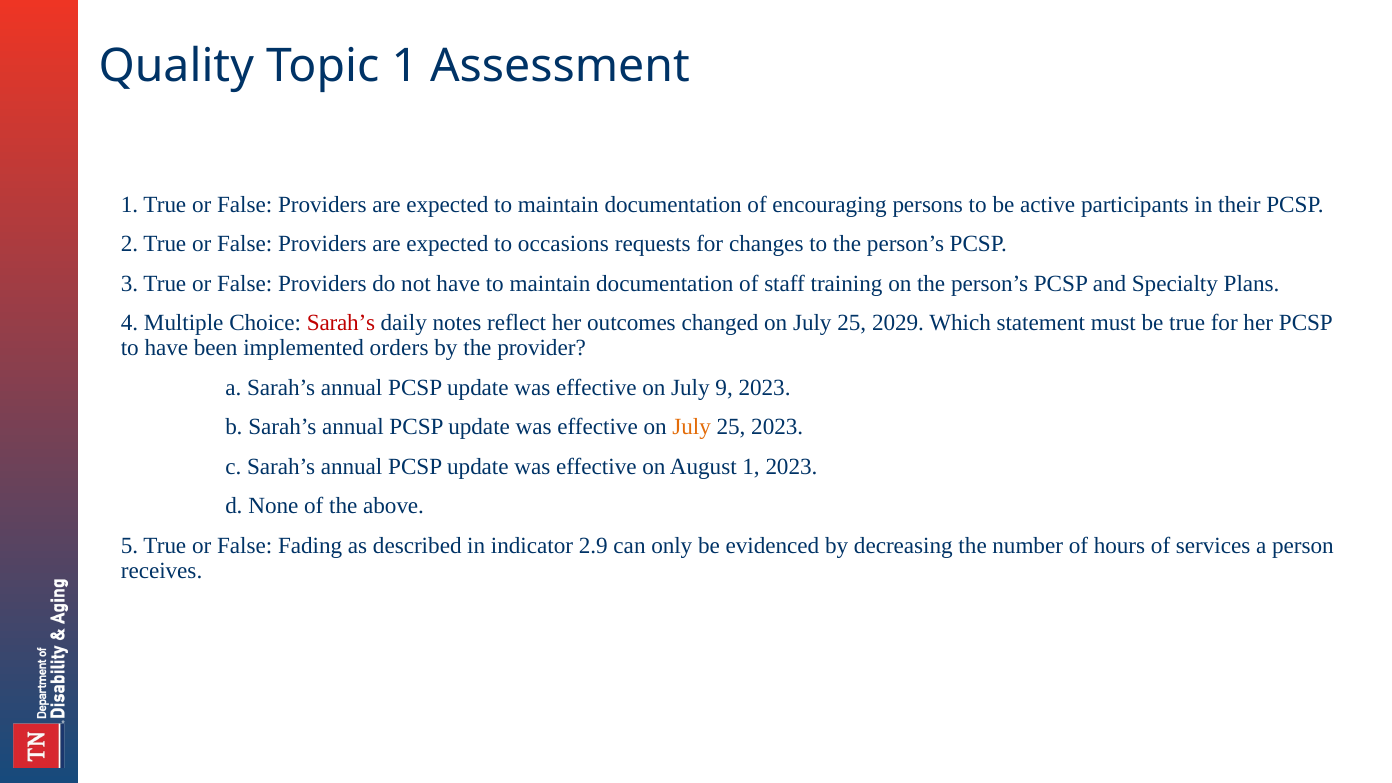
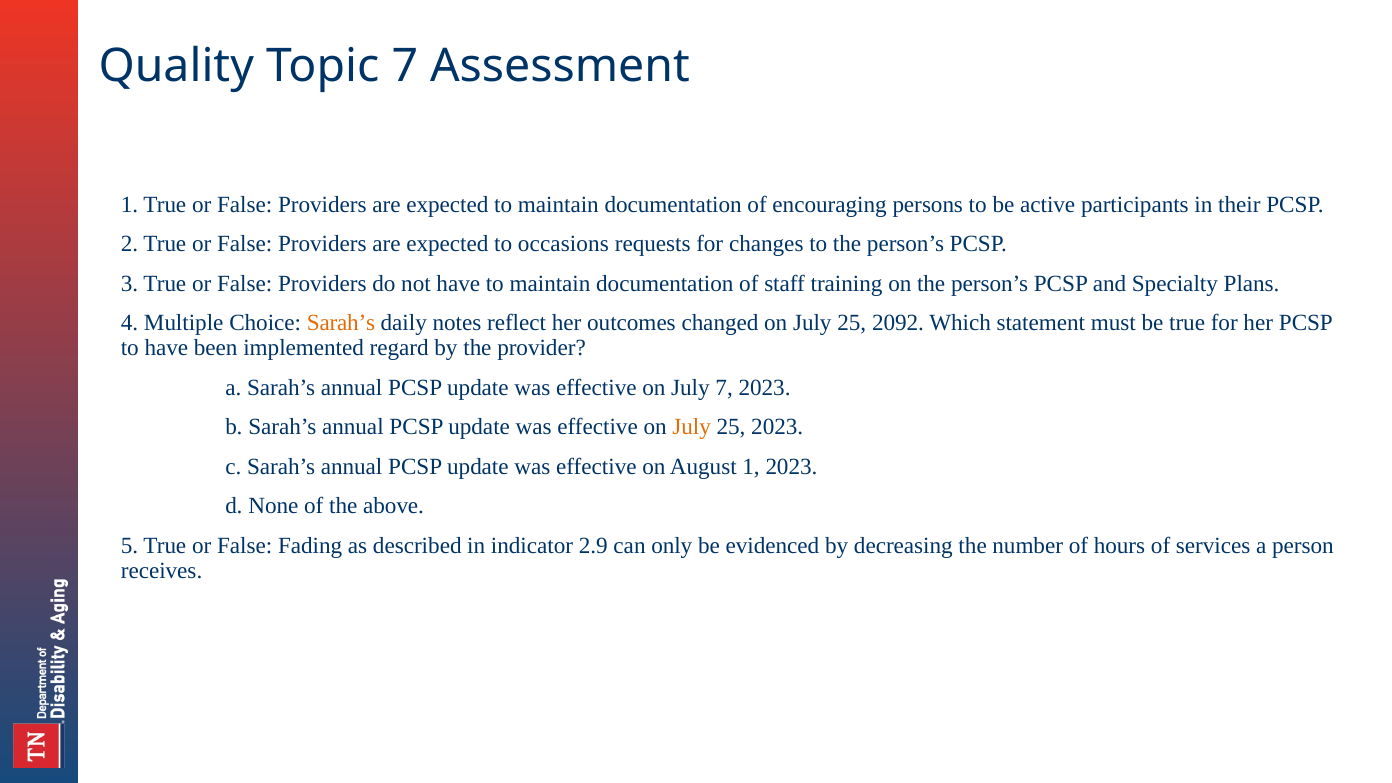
Topic 1: 1 -> 7 (405, 66)
Sarah’s colour: red -> orange (341, 323)
2029: 2029 -> 2092 (898, 323)
orders: orders -> regard (399, 348)
July 9: 9 -> 7 (724, 388)
